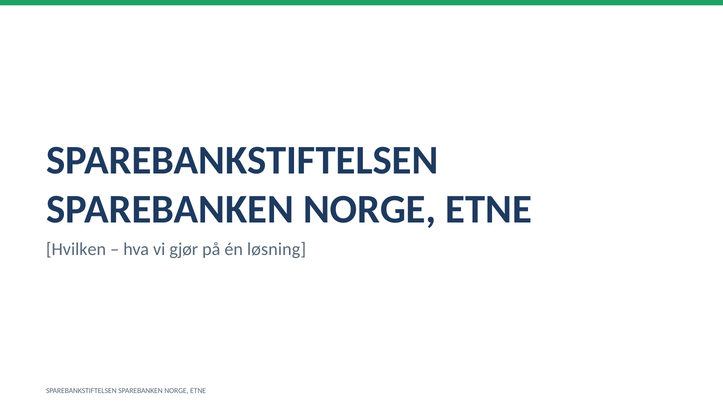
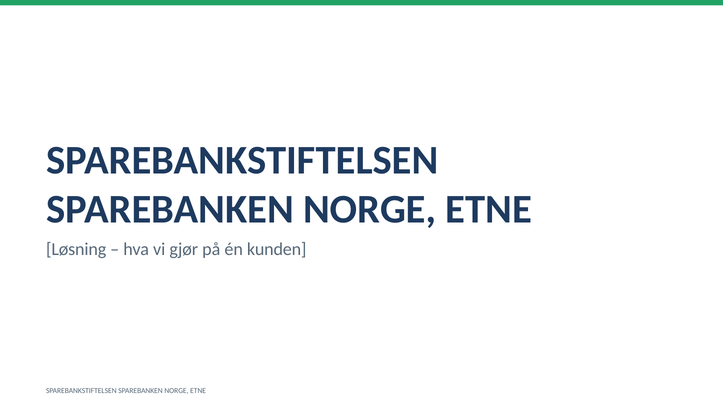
Hvilken: Hvilken -> Løsning (76, 249)
løsning: løsning -> kunden (277, 249)
